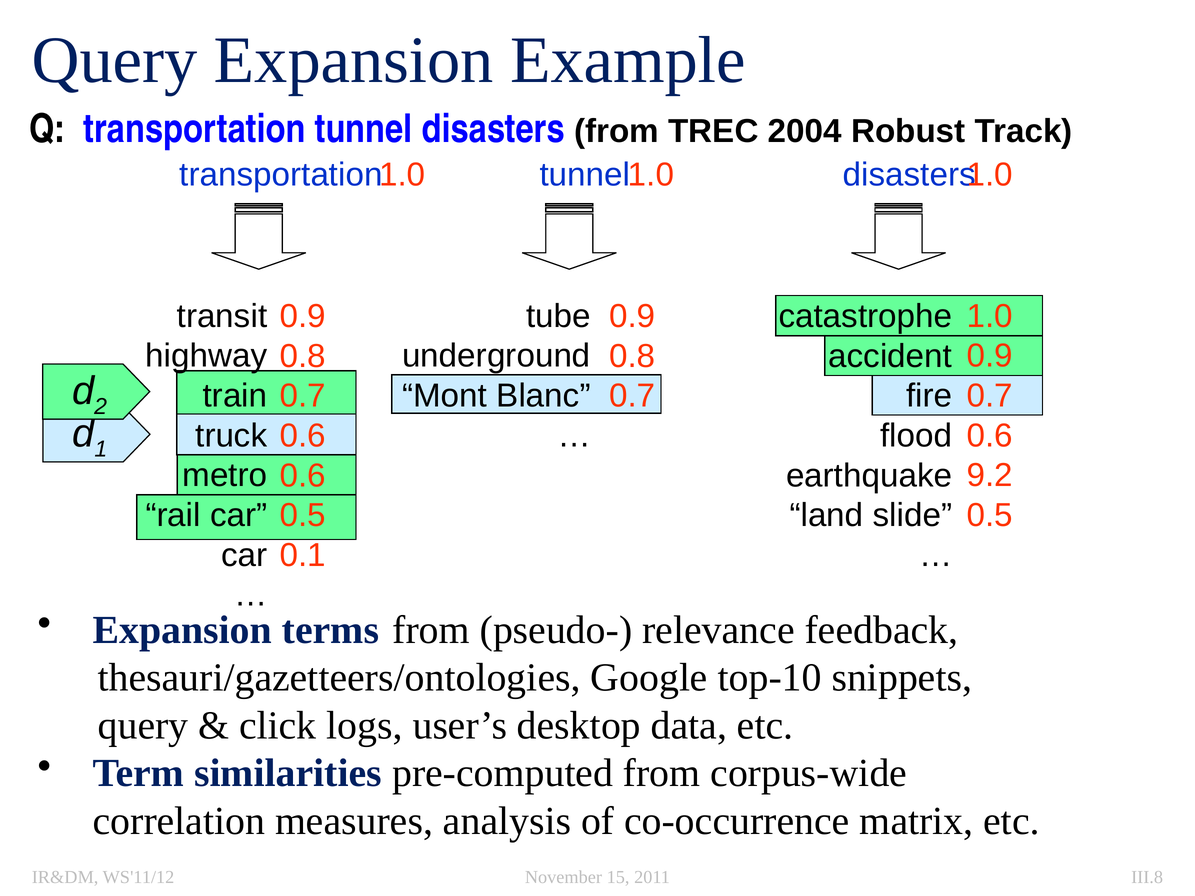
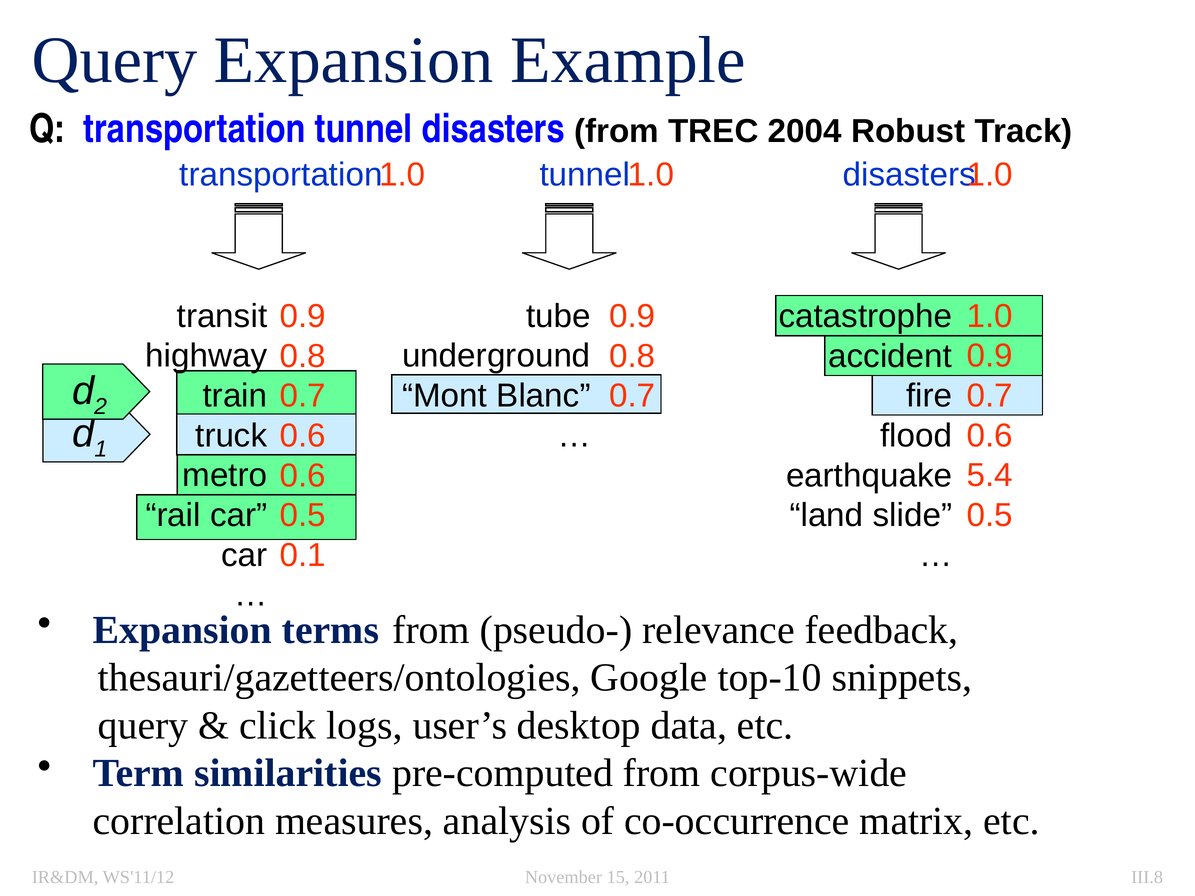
9.2: 9.2 -> 5.4 (990, 476)
